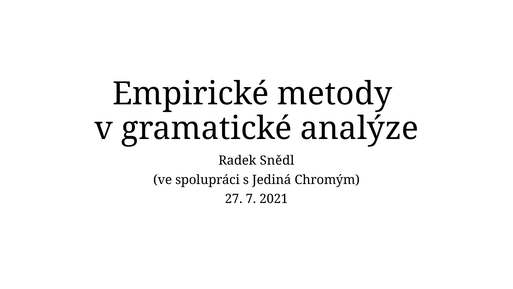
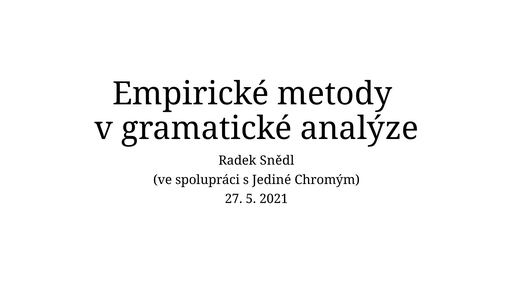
Jediná: Jediná -> Jediné (272, 180)
7: 7 -> 5 (251, 199)
